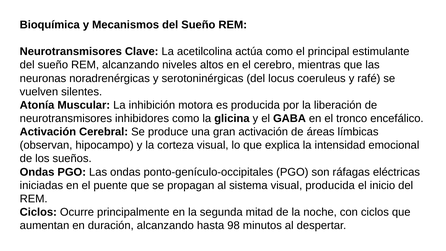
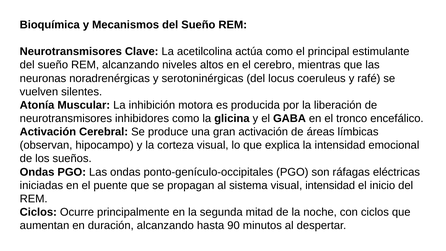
visual producida: producida -> intensidad (330, 185)
98: 98 -> 90 (234, 225)
